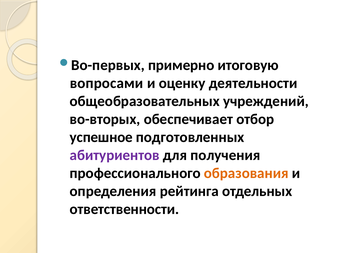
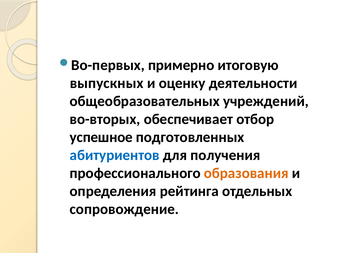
вопросами: вопросами -> выпускных (107, 83)
абитуриентов colour: purple -> blue (115, 155)
ответственности: ответственности -> сопровождение (124, 209)
